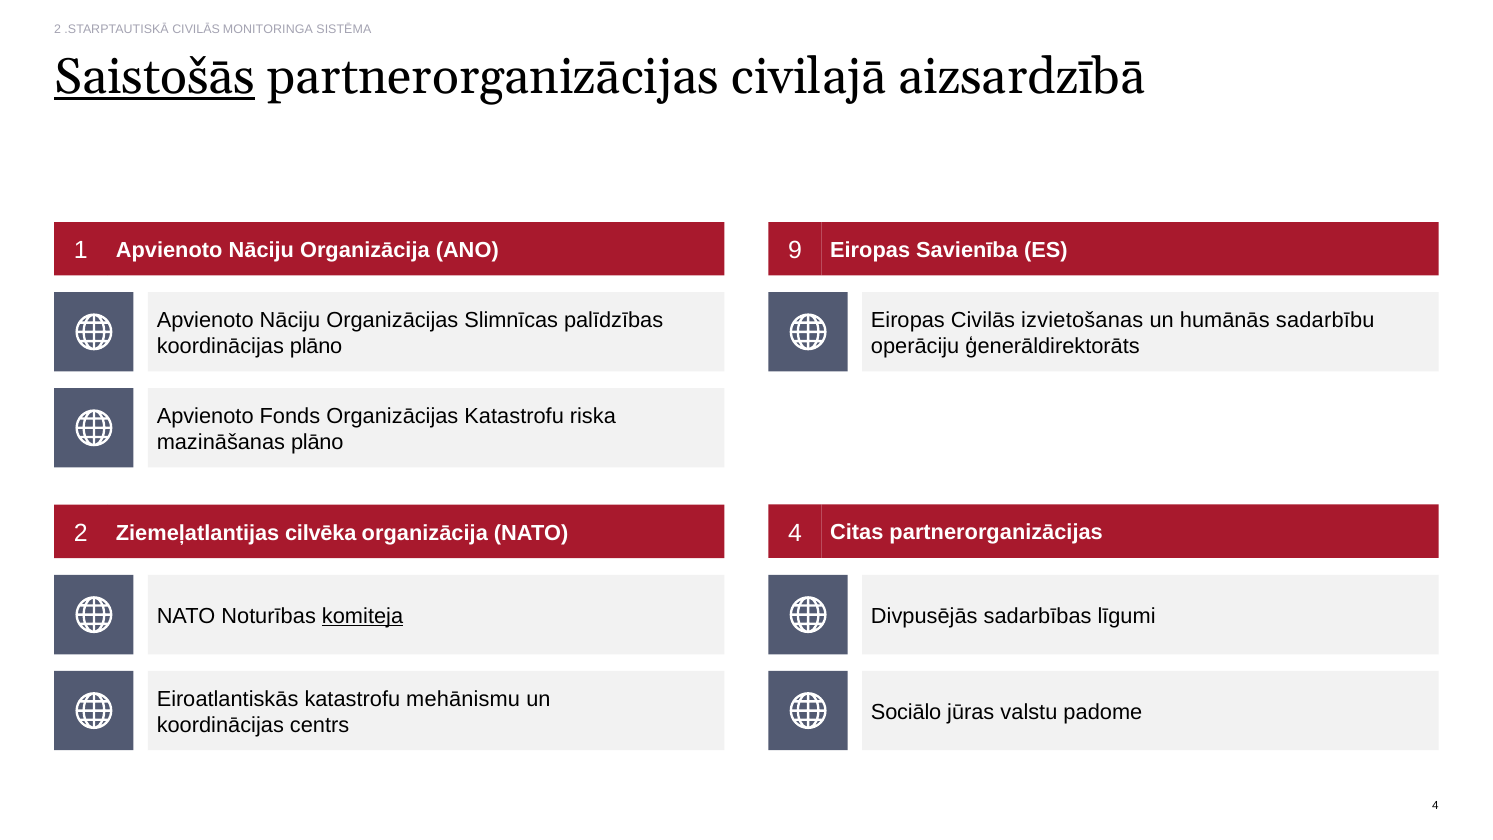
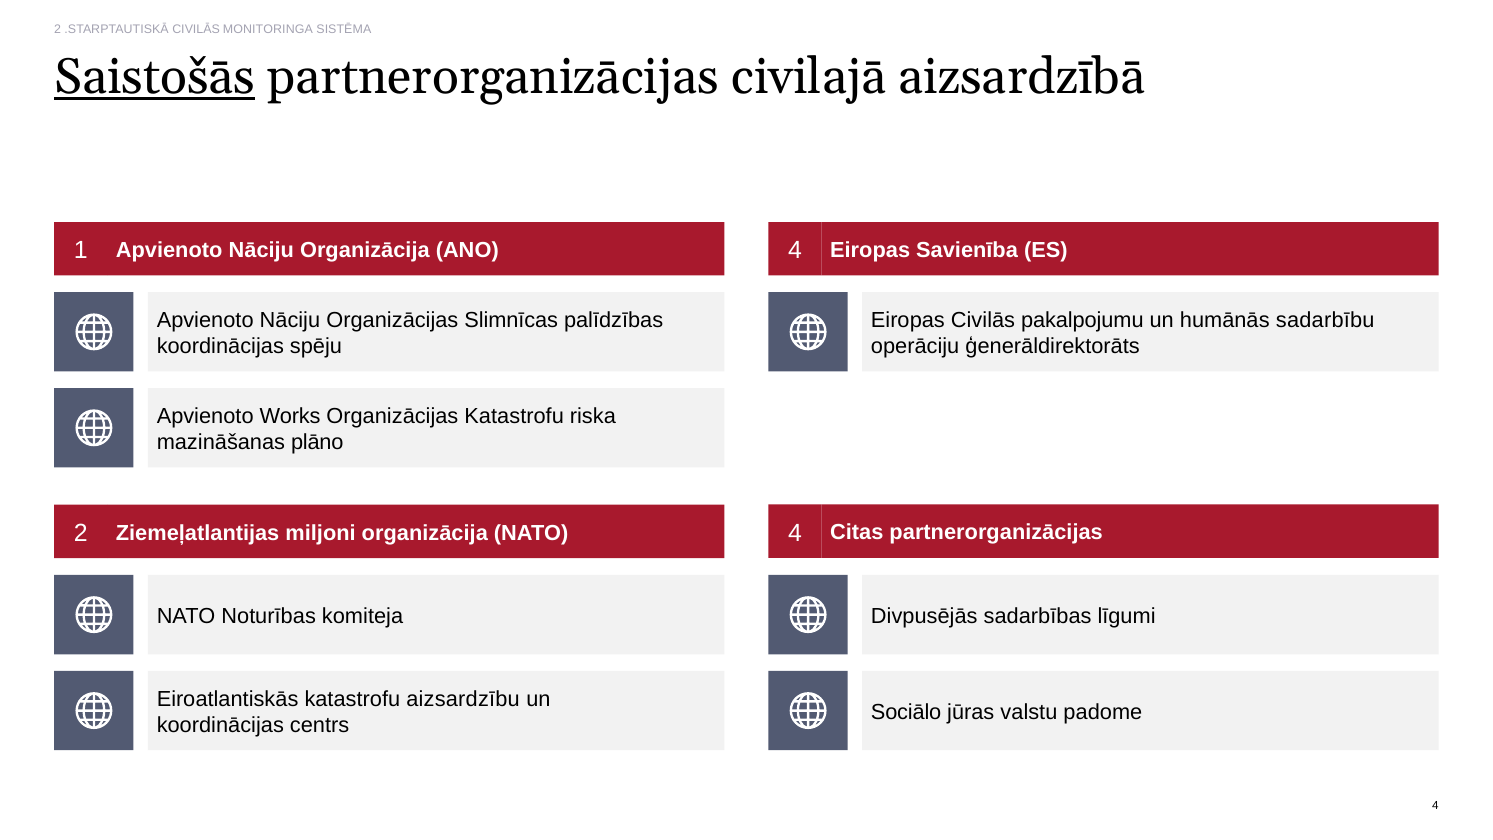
ANO 9: 9 -> 4 (795, 250)
izvietošanas: izvietošanas -> pakalpojumu (1082, 320)
koordinācijas plāno: plāno -> spēju (316, 346)
Fonds: Fonds -> Works (290, 416)
cilvēka: cilvēka -> miljoni (321, 533)
komiteja underline: present -> none (363, 616)
mehānismu: mehānismu -> aizsardzību (463, 699)
